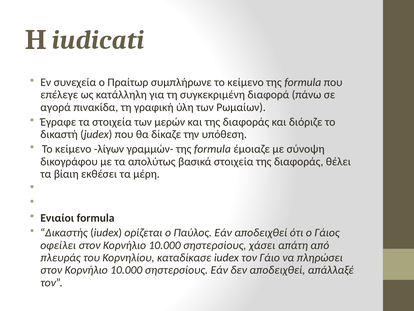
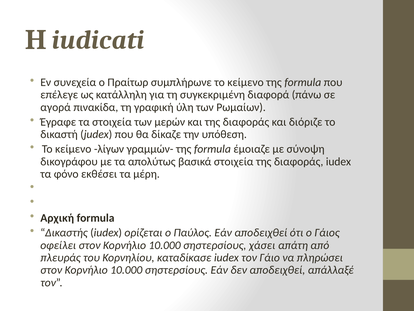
διαφοράς θέλει: θέλει -> iudex (338, 161)
βίαιη: βίαιη -> φόνο (66, 174)
Ενιαίοι: Ενιαίοι -> Αρχική (57, 218)
